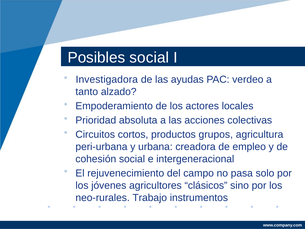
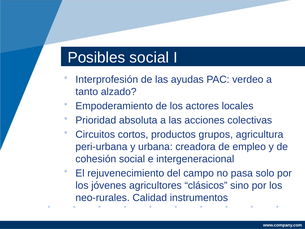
Investigadora: Investigadora -> Interprofesión (107, 80)
Trabajo: Trabajo -> Calidad (150, 197)
